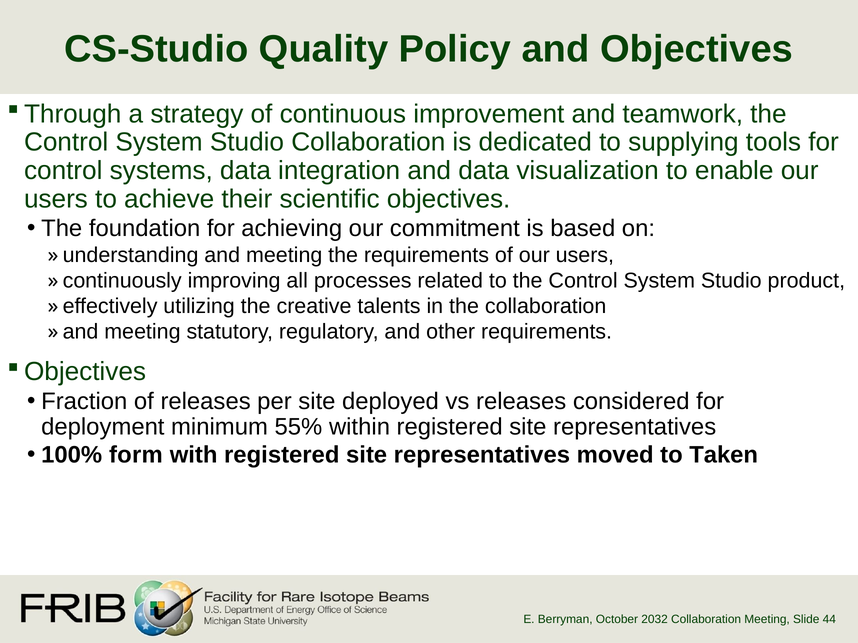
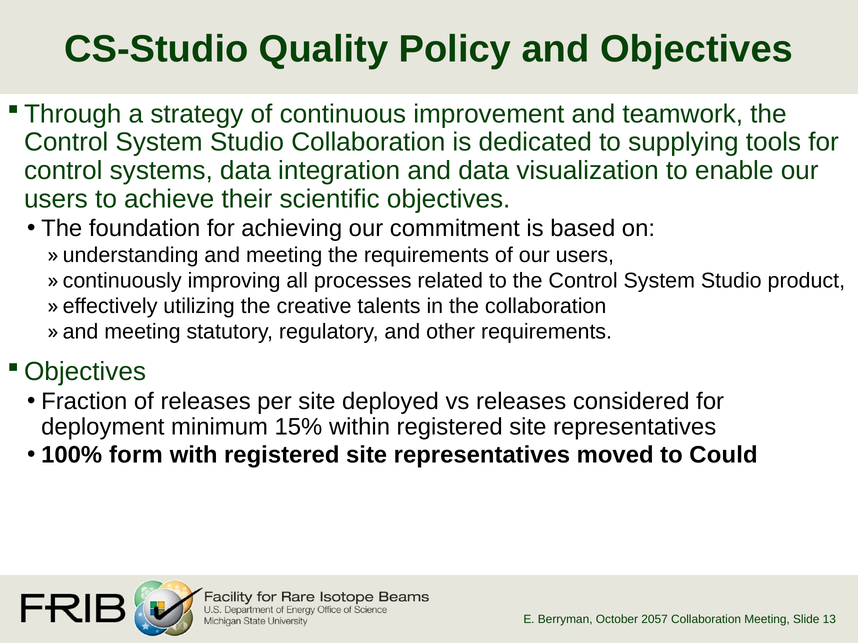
55%: 55% -> 15% (298, 427)
Taken: Taken -> Could (724, 455)
2032: 2032 -> 2057 (655, 620)
44: 44 -> 13 (829, 620)
